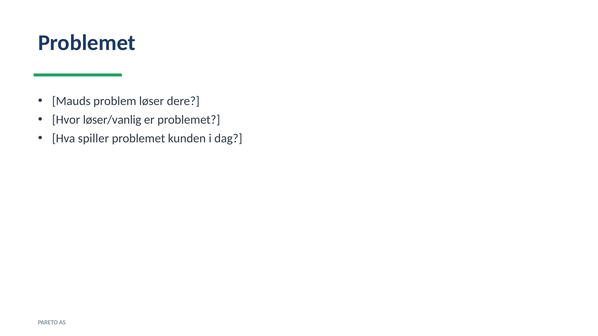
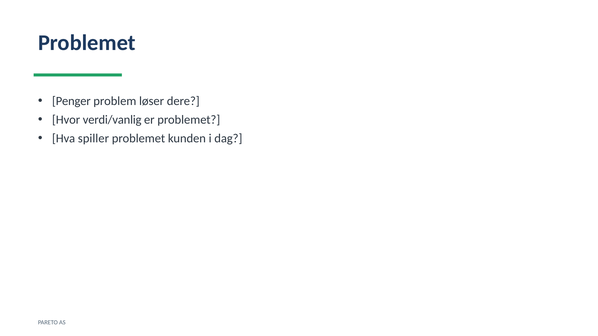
Mauds: Mauds -> Penger (71, 101)
løser/vanlig: løser/vanlig -> verdi/vanlig (112, 120)
